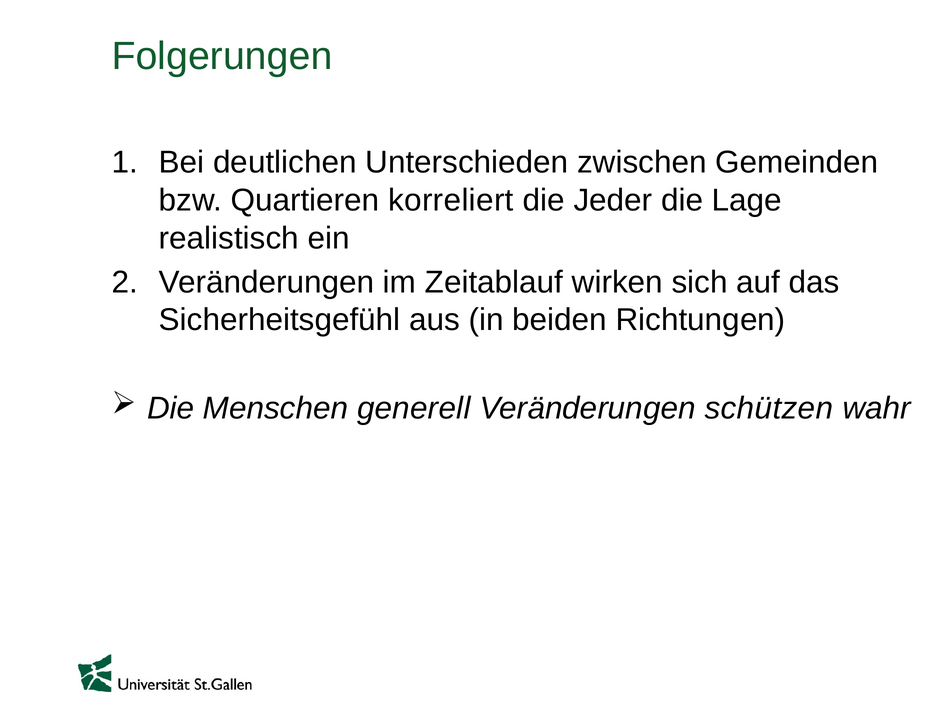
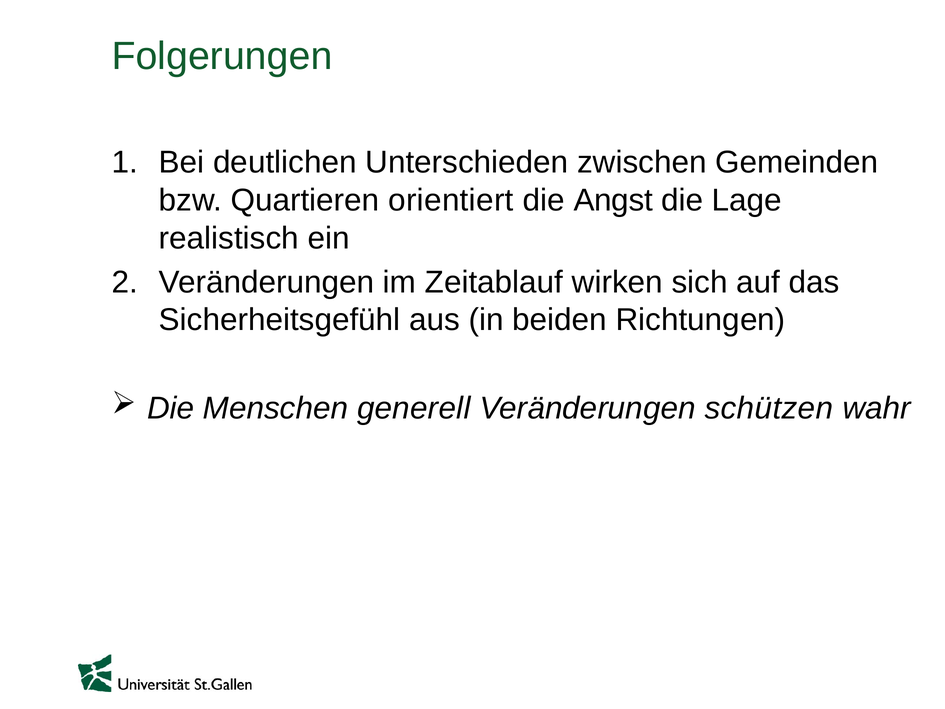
korreliert: korreliert -> orientiert (451, 200)
Jeder: Jeder -> Angst (613, 200)
